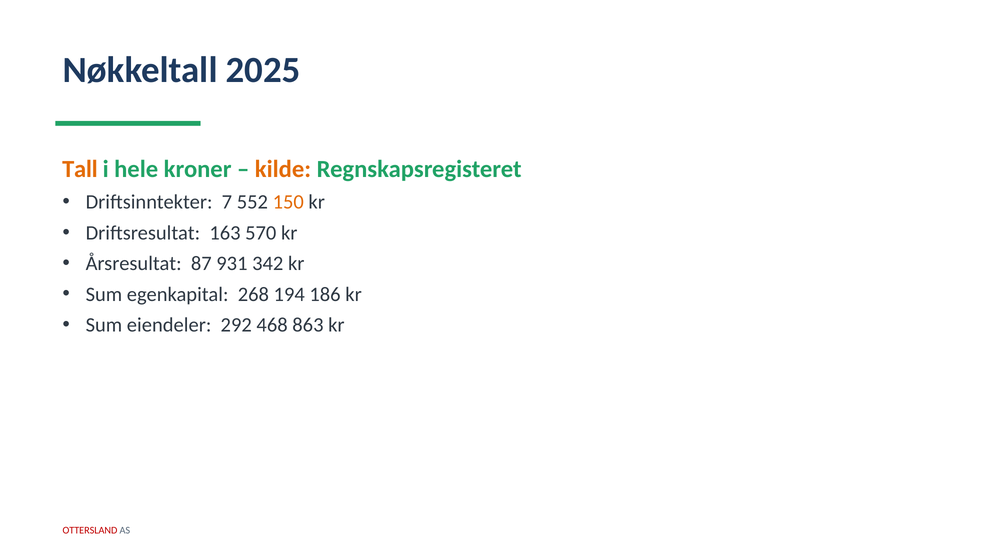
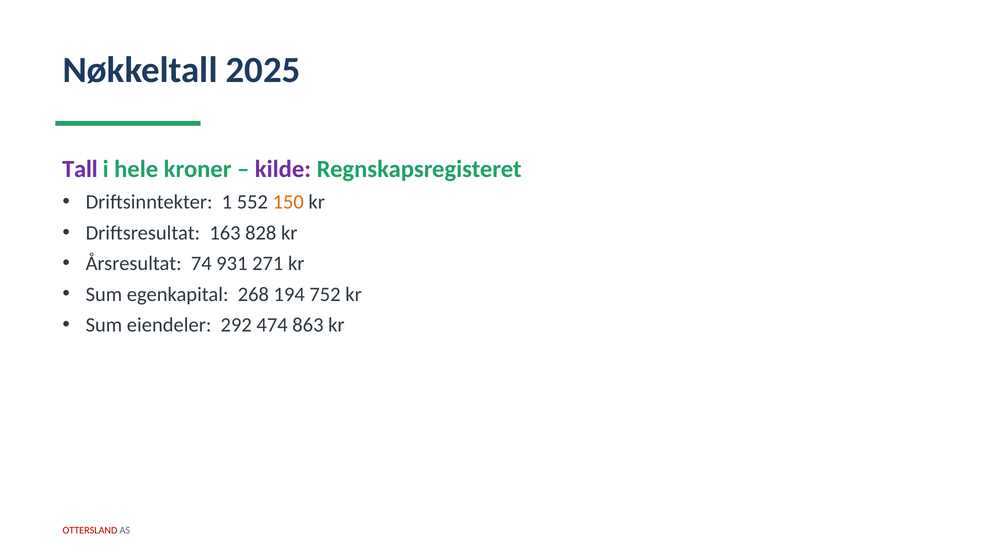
Tall colour: orange -> purple (80, 169)
kilde colour: orange -> purple (283, 169)
7: 7 -> 1 (227, 202)
570: 570 -> 828 (261, 233)
87: 87 -> 74 (201, 264)
342: 342 -> 271 (268, 264)
186: 186 -> 752 (325, 295)
468: 468 -> 474 (272, 325)
